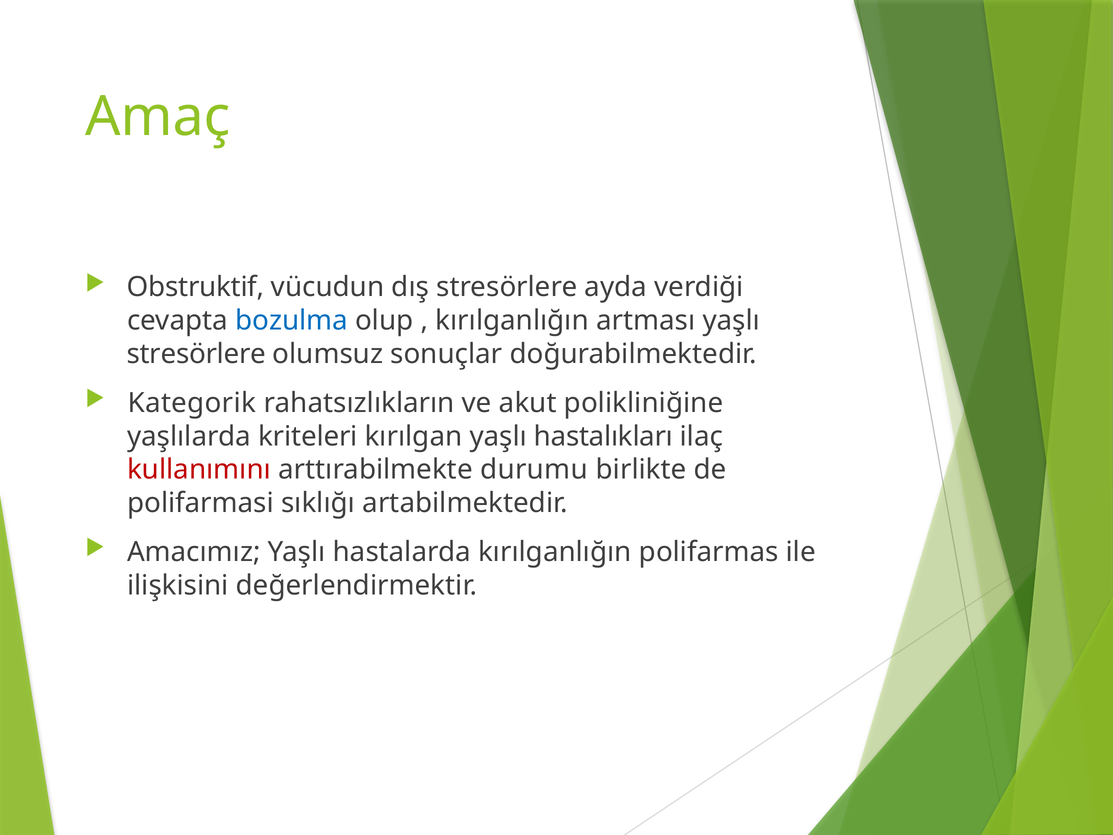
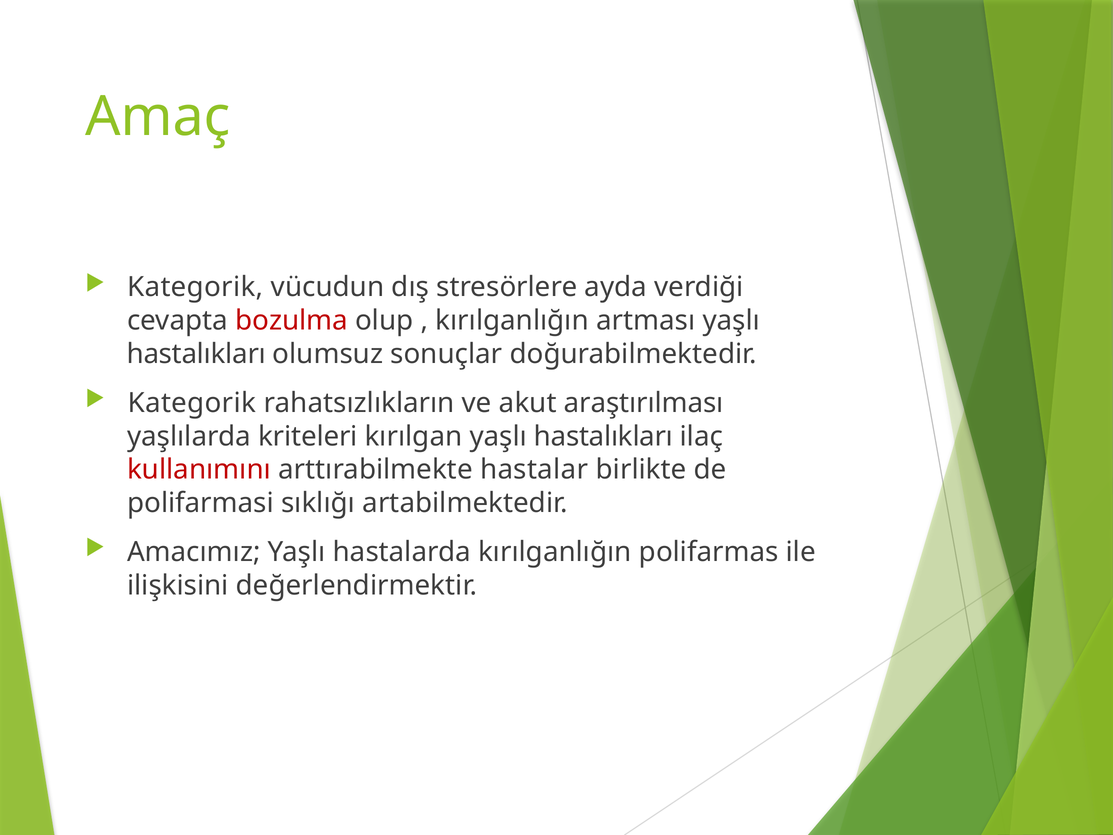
Obstruktif: Obstruktif -> Kategorik (195, 287)
bozulma colour: blue -> red (292, 321)
stresörlere: stresörlere -> hastalıkları (196, 354)
polikliniğine: polikliniğine -> araştırılması (644, 403)
durumu: durumu -> hastalar (534, 470)
